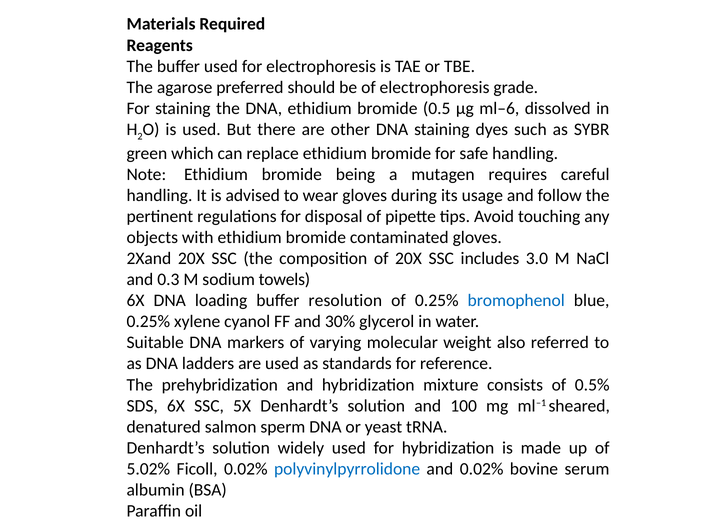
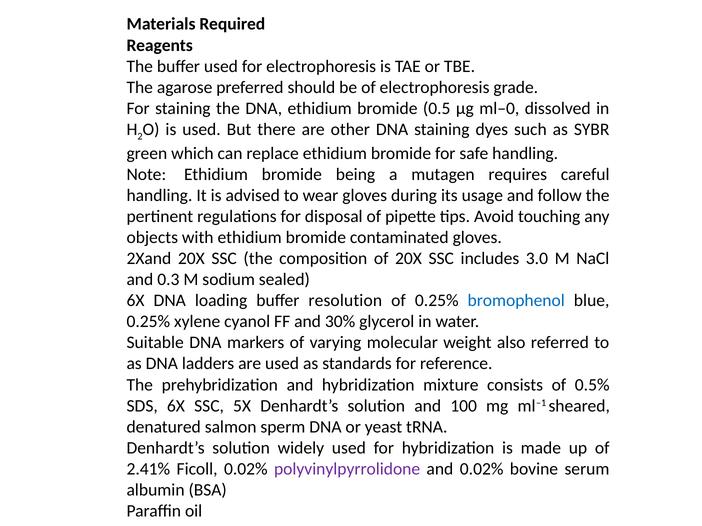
ml–6: ml–6 -> ml–0 (499, 108)
towels: towels -> sealed (284, 280)
5.02%: 5.02% -> 2.41% (148, 469)
polyvinylpyrrolidone colour: blue -> purple (347, 469)
